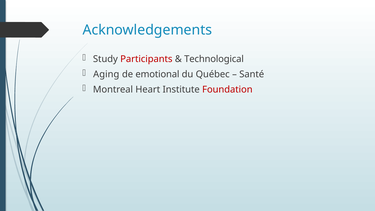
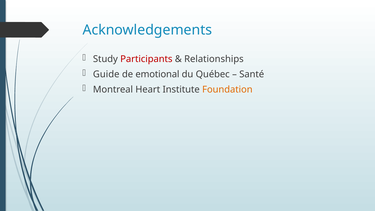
Technological: Technological -> Relationships (214, 59)
Aging: Aging -> Guide (106, 74)
Foundation colour: red -> orange (227, 89)
